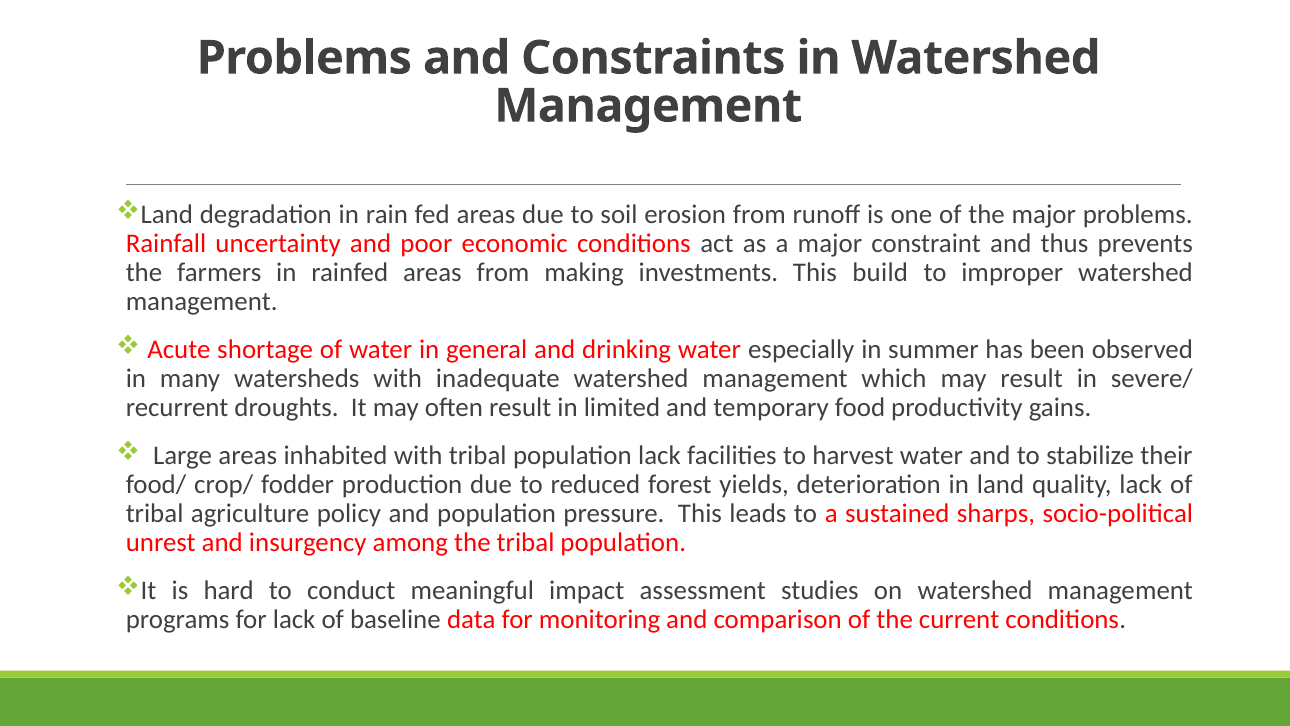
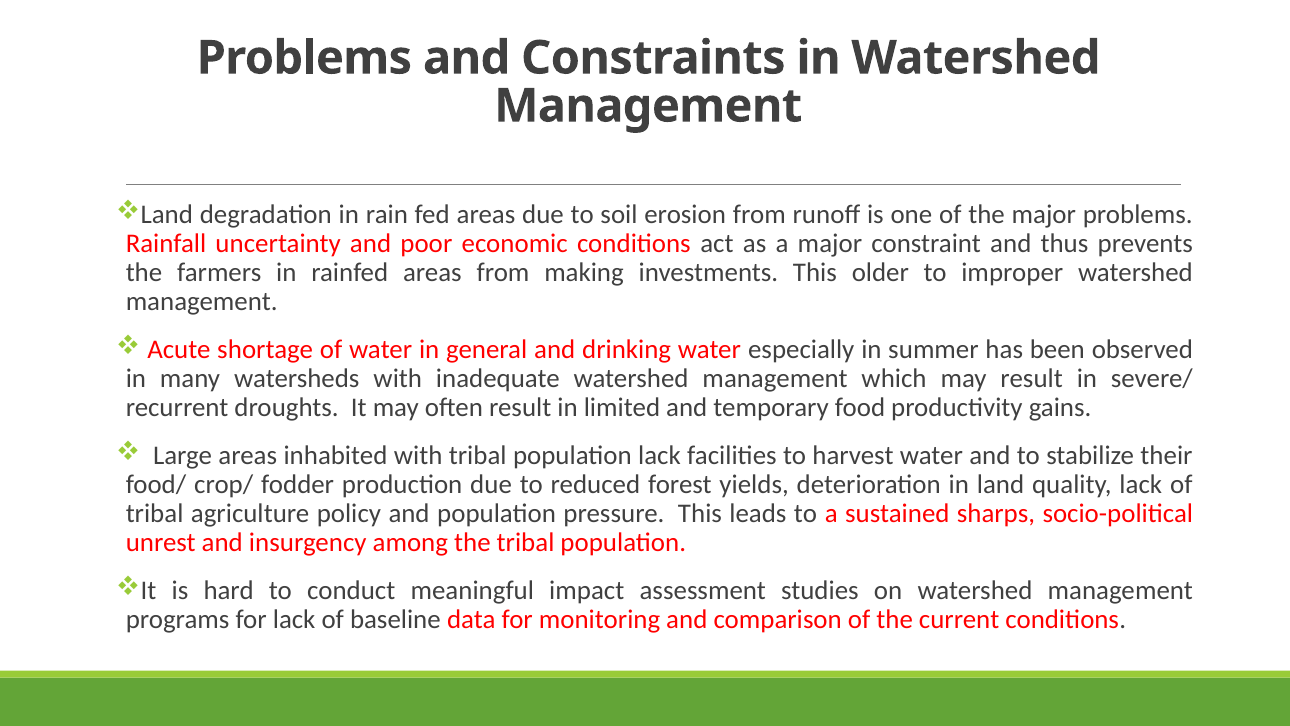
build: build -> older (880, 273)
